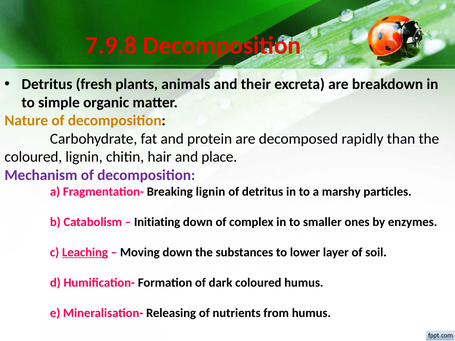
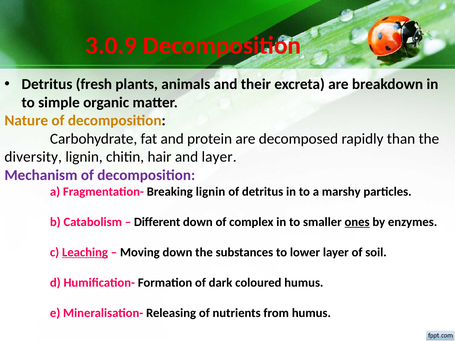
7.9.8: 7.9.8 -> 3.0.9 (111, 45)
coloured: coloured -> diversity (33, 157)
and place: place -> layer (219, 157)
Initiating: Initiating -> Different (157, 222)
ones underline: none -> present (357, 222)
